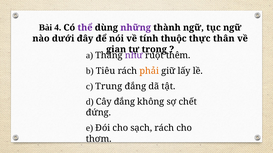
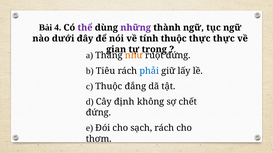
thực thân: thân -> thực (224, 39)
như colour: purple -> orange (134, 56)
ruột thêm: thêm -> đứng (178, 56)
phải colour: orange -> blue (149, 71)
c Trung: Trung -> Thuộc (109, 87)
Cây đắng: đắng -> định (124, 102)
